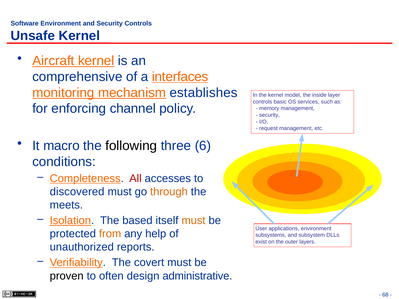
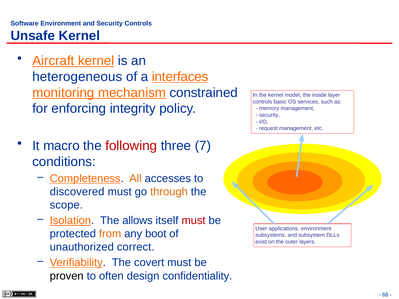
comprehensive: comprehensive -> heterogeneous (77, 77)
establishes: establishes -> constrained (204, 93)
channel: channel -> integrity (133, 109)
following colour: black -> red (131, 146)
6: 6 -> 7 (203, 146)
All colour: red -> orange (135, 179)
meets: meets -> scope (66, 205)
based: based -> allows (137, 221)
must colour: orange -> red (194, 221)
help: help -> boot (156, 234)
reports: reports -> correct (136, 247)
administrative: administrative -> confidentiality (197, 276)
